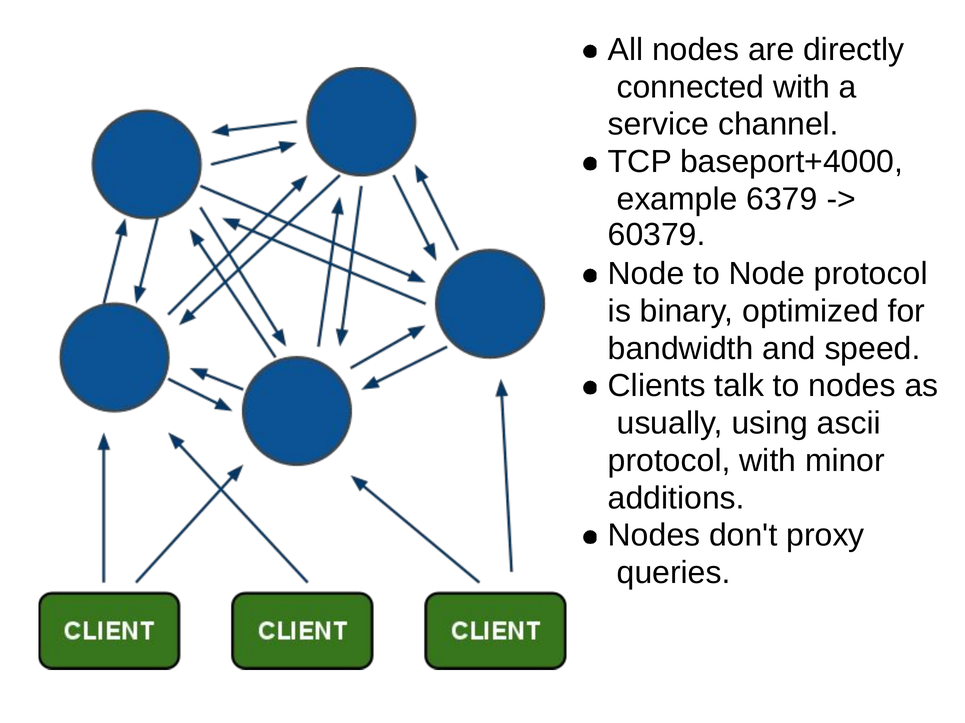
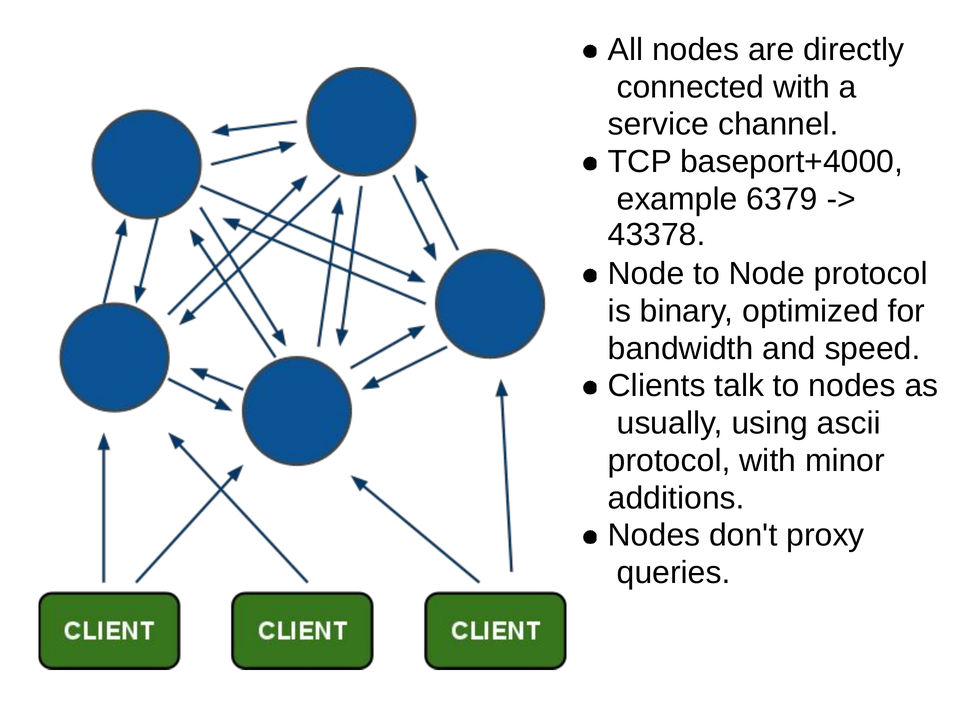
60379: 60379 -> 43378 (657, 235)
